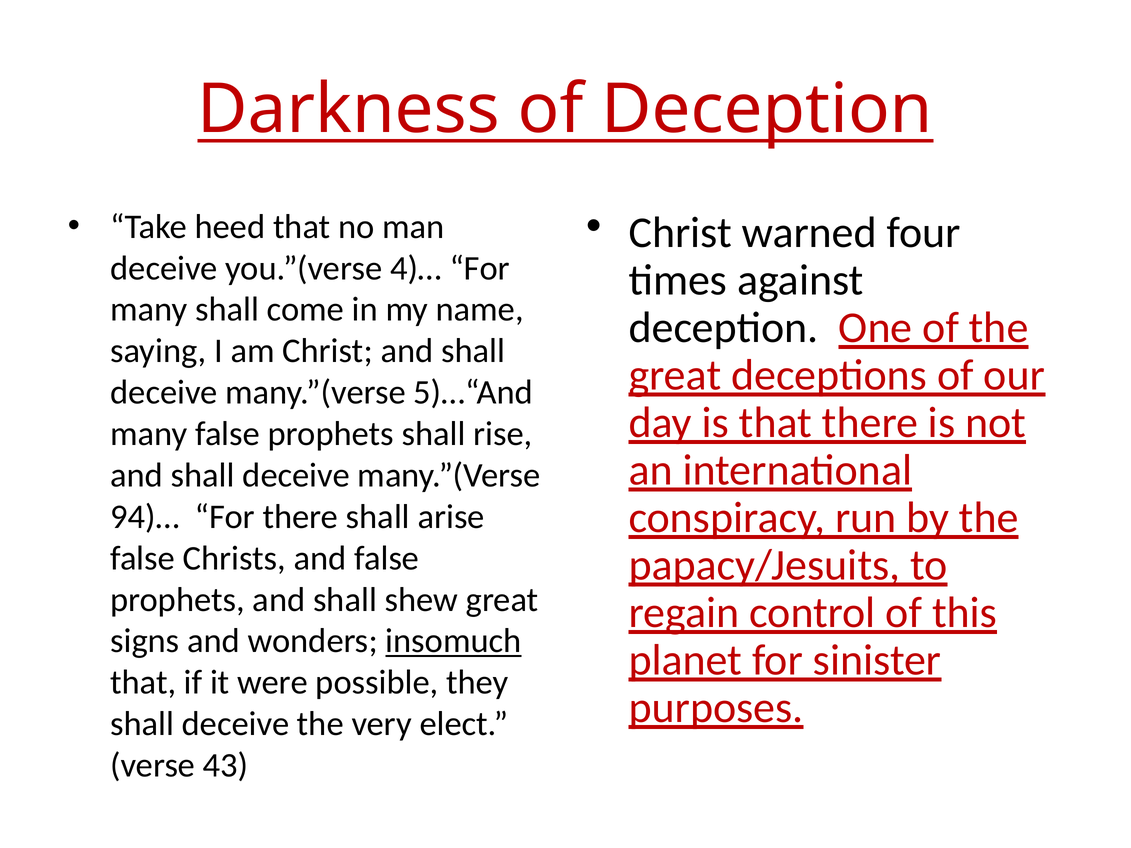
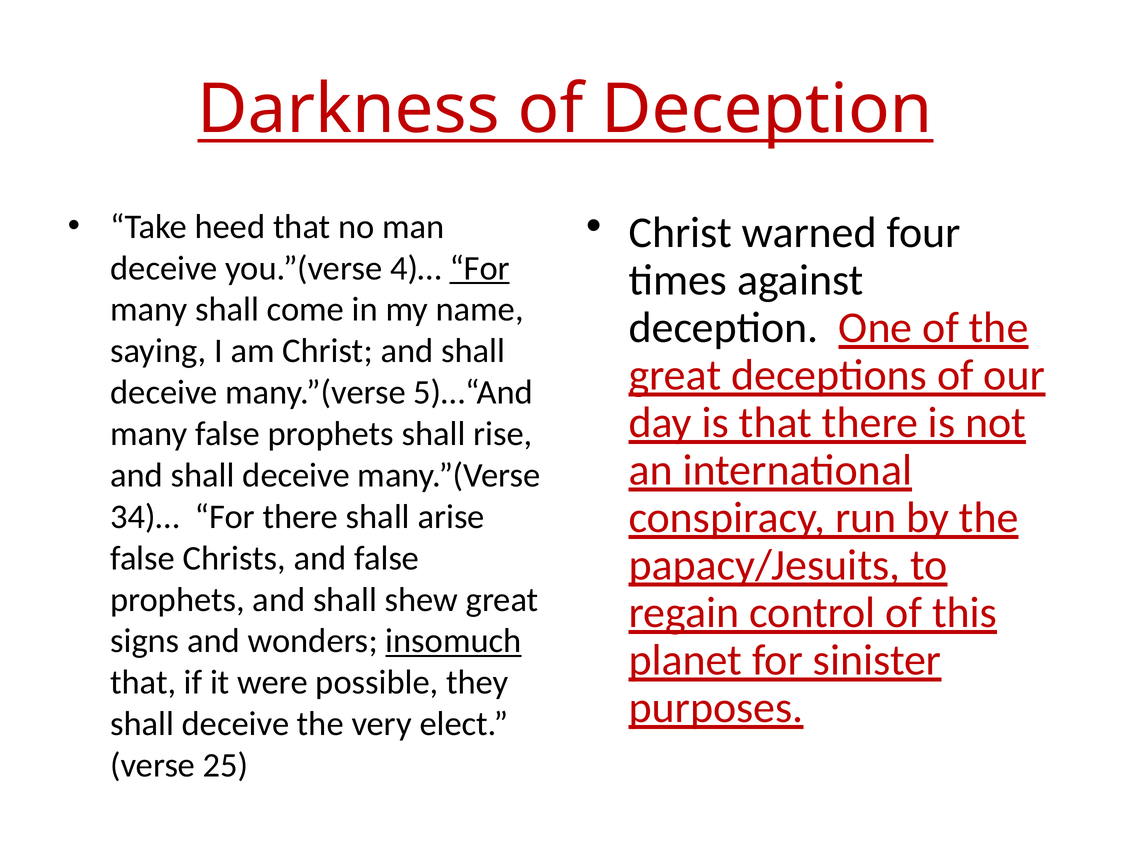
For underline: none -> present (480, 268)
94)…: 94)… -> 34)… (145, 517)
43: 43 -> 25 (226, 766)
